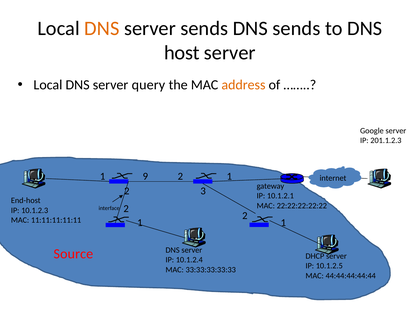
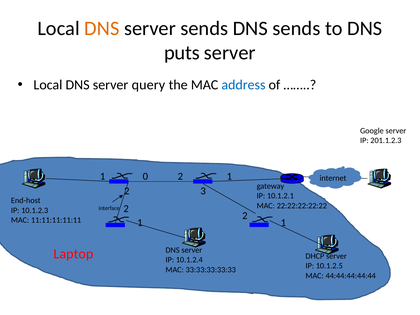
host: host -> puts (182, 53)
address colour: orange -> blue (243, 85)
9: 9 -> 0 (145, 176)
Source: Source -> Laptop (73, 254)
